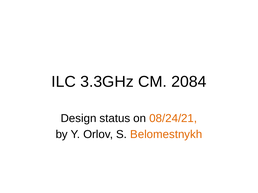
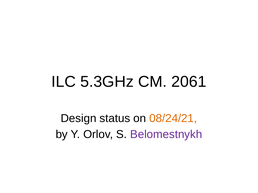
3.3GHz: 3.3GHz -> 5.3GHz (107, 82)
2084: 2084 -> 2061 (189, 82)
Belomestnykh colour: orange -> purple (166, 135)
